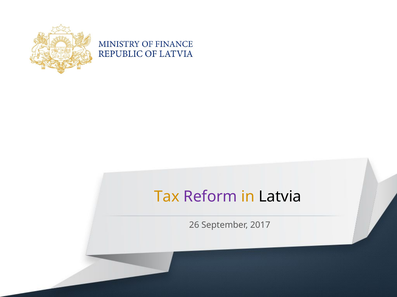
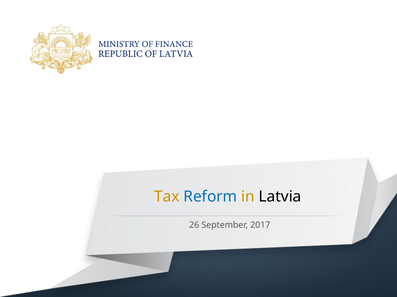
Reform colour: purple -> blue (210, 197)
